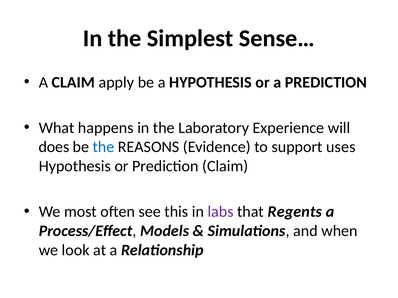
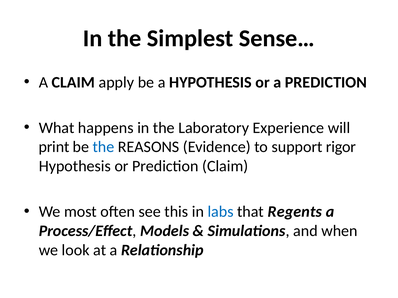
does: does -> print (54, 147)
uses: uses -> rigor (341, 147)
labs colour: purple -> blue (221, 212)
